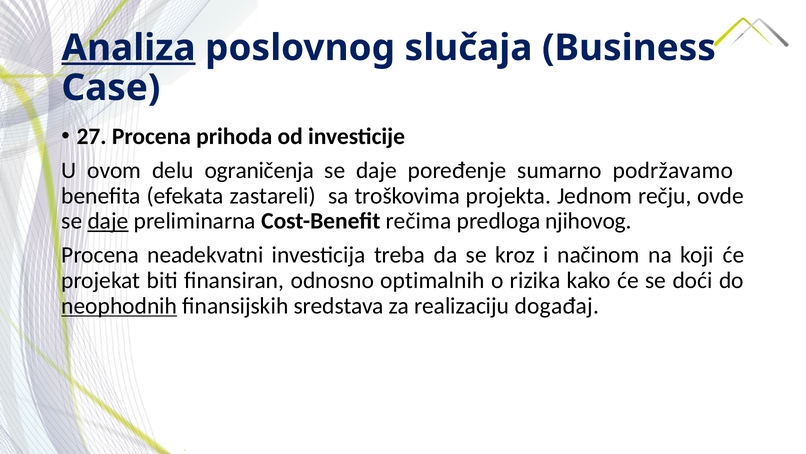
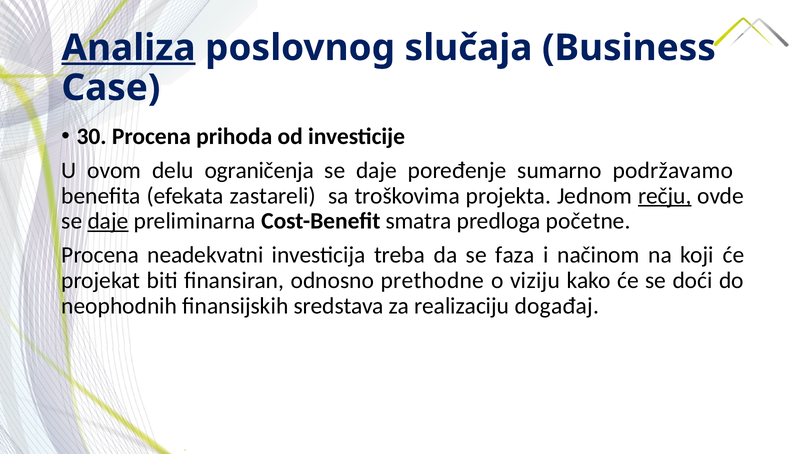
27: 27 -> 30 (92, 136)
rečju underline: none -> present (665, 195)
rečima: rečima -> smatra (419, 221)
njihovog: njihovog -> početne (588, 221)
kroz: kroz -> faza (515, 255)
optimalnih: optimalnih -> prethodne (432, 280)
rizika: rizika -> viziju (535, 280)
neophodnih underline: present -> none (119, 305)
